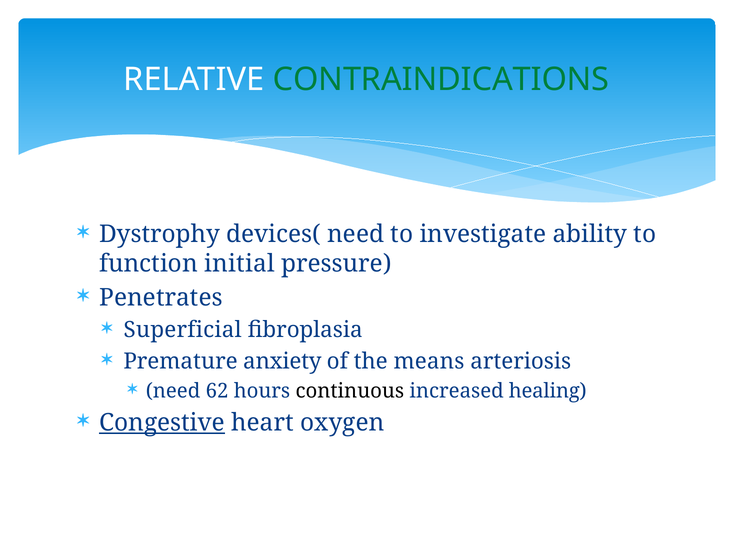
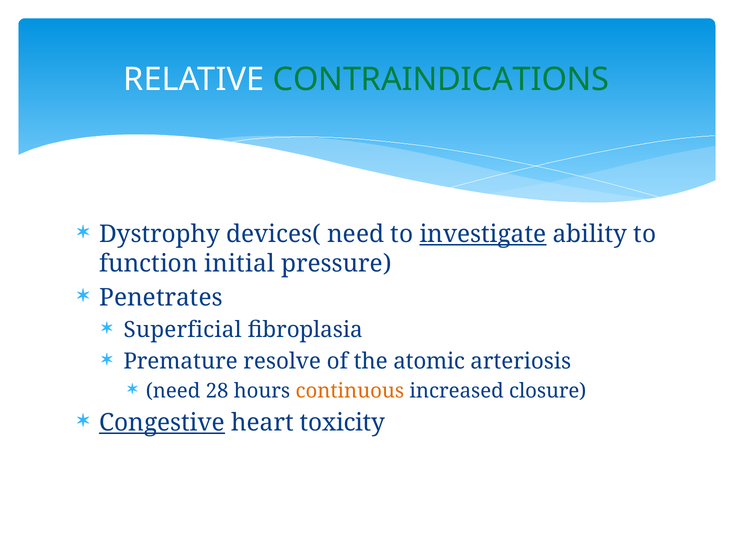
investigate underline: none -> present (483, 235)
anxiety: anxiety -> resolve (282, 362)
means: means -> atomic (429, 362)
62: 62 -> 28 (217, 391)
continuous colour: black -> orange (350, 391)
healing: healing -> closure (548, 391)
oxygen: oxygen -> toxicity (343, 423)
